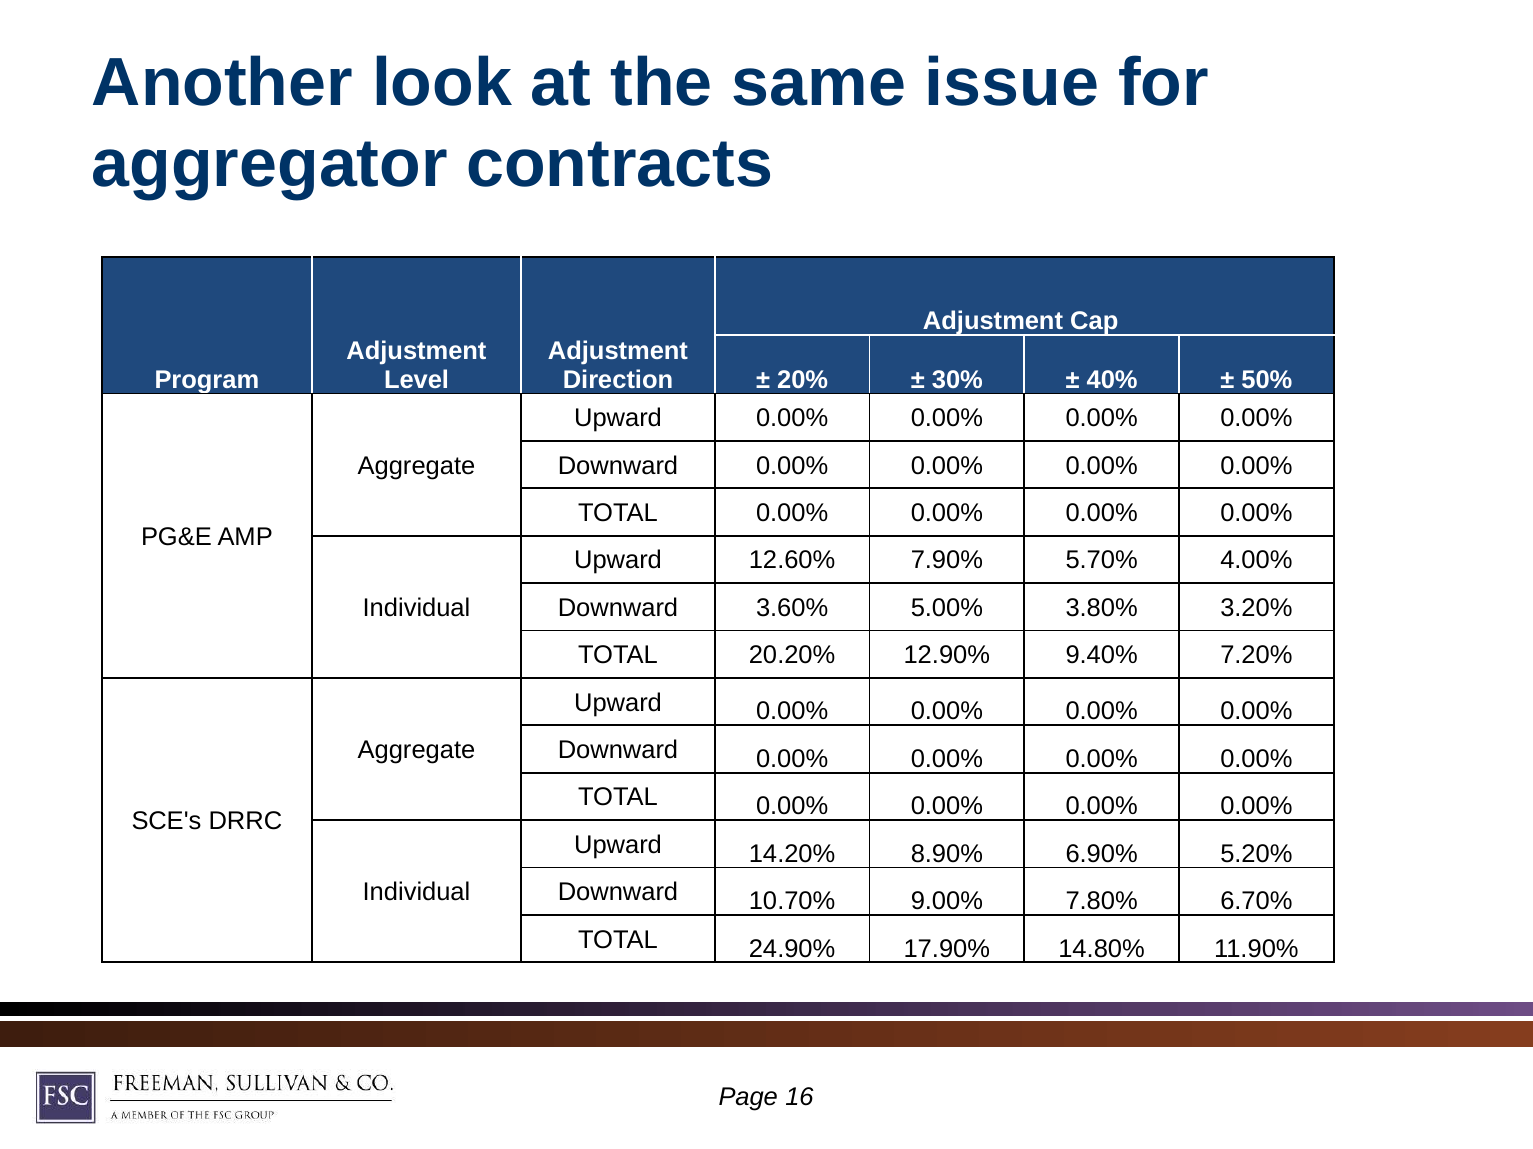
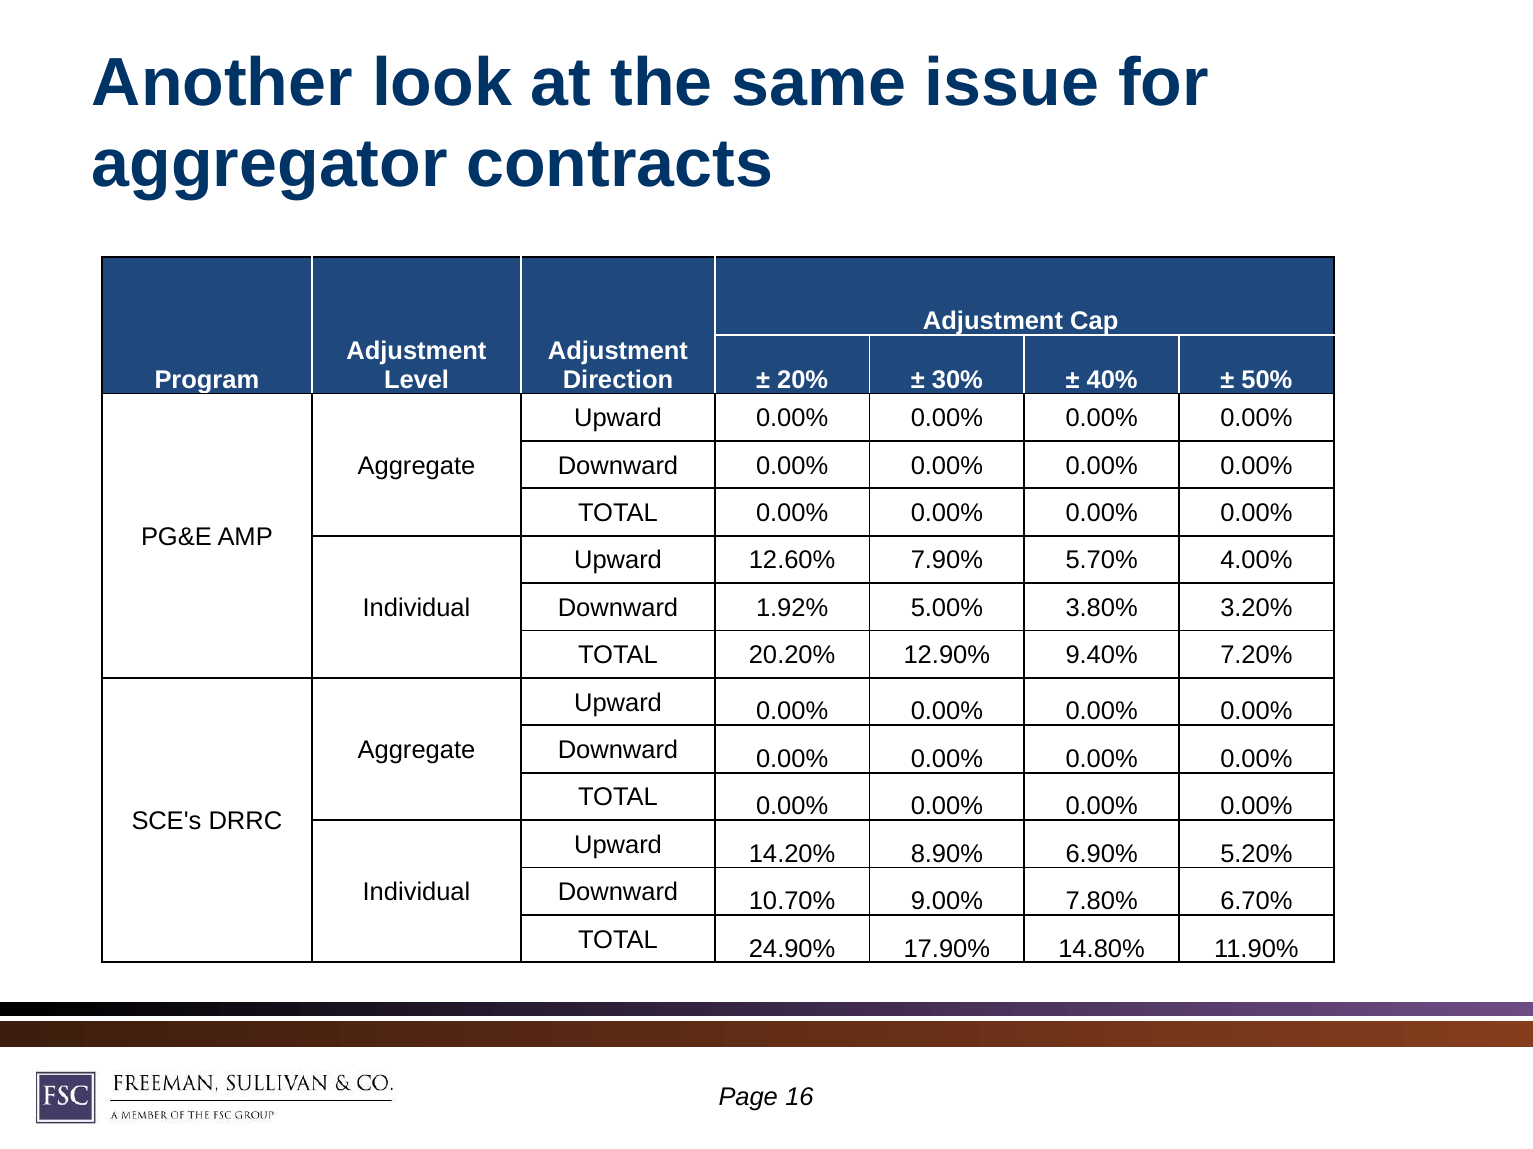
3.60%: 3.60% -> 1.92% (792, 608)
